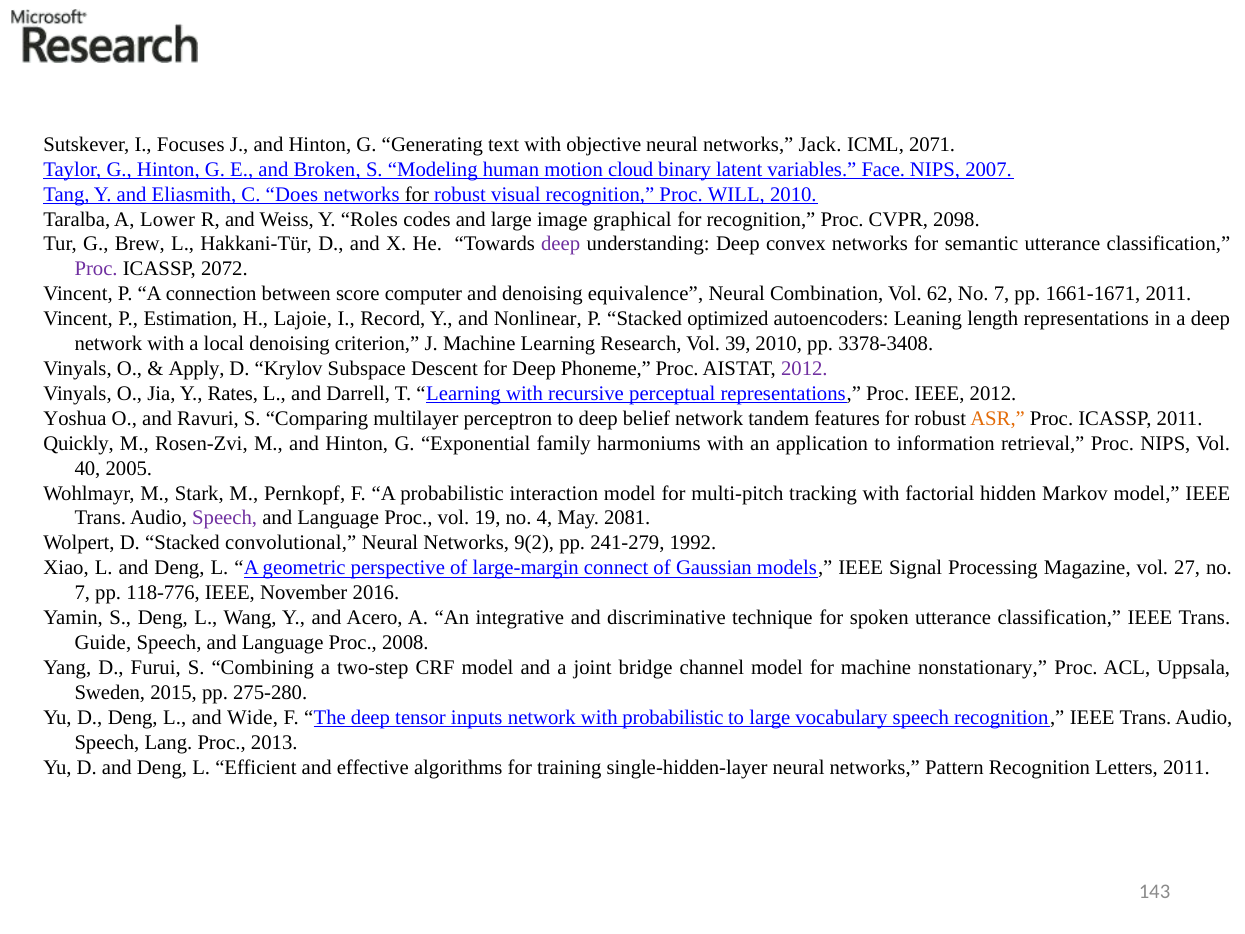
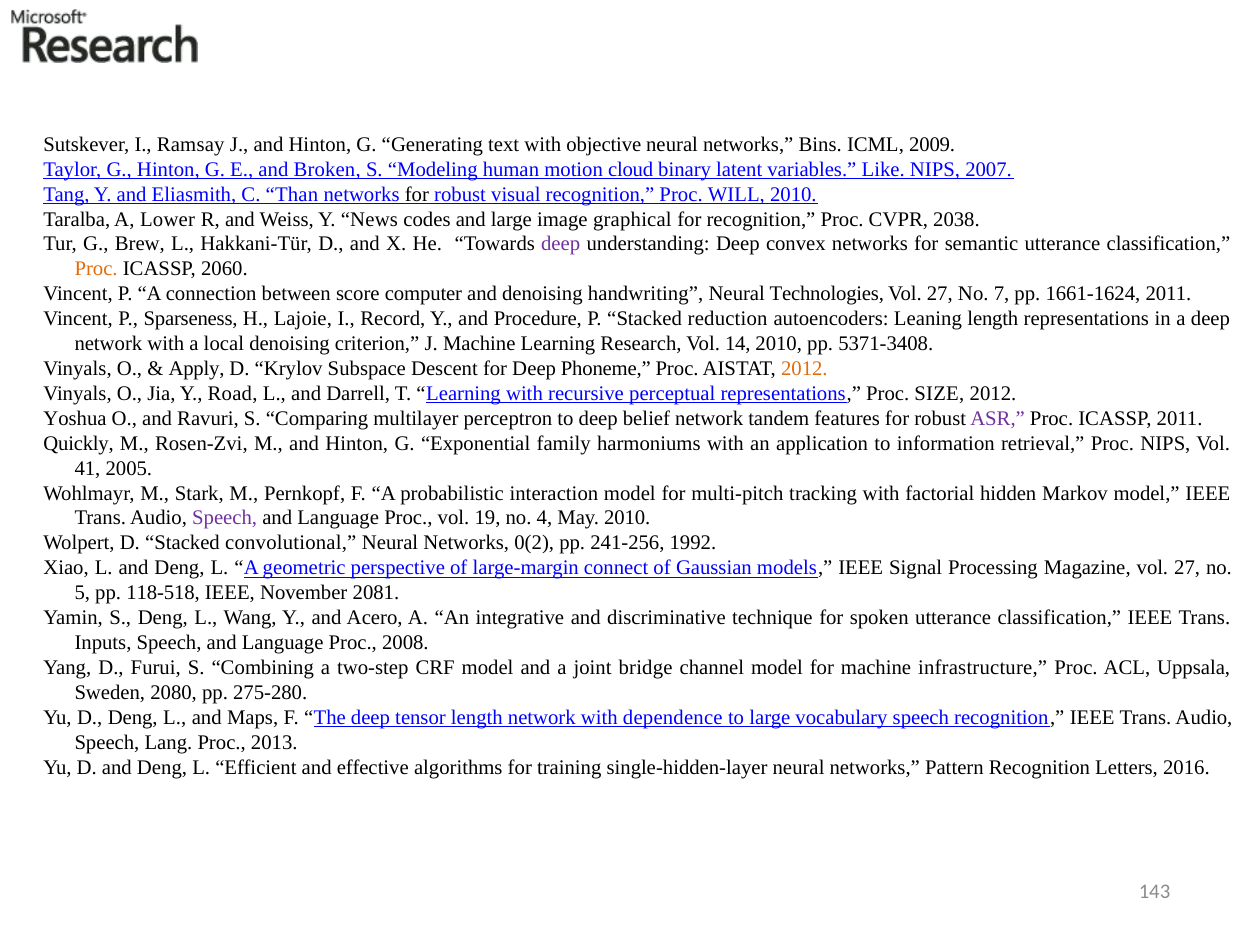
Focuses: Focuses -> Ramsay (191, 144)
Jack: Jack -> Bins (820, 144)
2071: 2071 -> 2009 (932, 144)
Face: Face -> Like (883, 169)
Does: Does -> Than (292, 194)
Roles: Roles -> News (369, 219)
2098: 2098 -> 2038 (956, 219)
Proc colour: purple -> orange (96, 269)
2072: 2072 -> 2060 (224, 269)
equivalence: equivalence -> handwriting (646, 294)
Combination: Combination -> Technologies (827, 294)
62: 62 -> 27 (940, 294)
1661-1671: 1661-1671 -> 1661-1624 (1093, 294)
Estimation: Estimation -> Sparseness (191, 319)
Nonlinear: Nonlinear -> Procedure (538, 319)
optimized: optimized -> reduction (728, 319)
39: 39 -> 14 (738, 344)
3378-3408: 3378-3408 -> 5371-3408 (886, 344)
2012 colour: purple -> orange (804, 369)
Rates: Rates -> Road (233, 393)
Proc IEEE: IEEE -> SIZE (939, 393)
ASR colour: orange -> purple (998, 418)
40: 40 -> 41 (87, 468)
May 2081: 2081 -> 2010 (627, 518)
9(2: 9(2 -> 0(2 (534, 543)
241-279: 241-279 -> 241-256 (627, 543)
7: 7 -> 5 (82, 593)
118-776: 118-776 -> 118-518 (163, 593)
2016: 2016 -> 2081 (376, 593)
Guide: Guide -> Inputs (103, 642)
nonstationary: nonstationary -> infrastructure (983, 667)
2015: 2015 -> 2080 (174, 692)
Wide: Wide -> Maps (253, 717)
tensor inputs: inputs -> length (477, 717)
with probabilistic: probabilistic -> dependence (673, 717)
Letters 2011: 2011 -> 2016 (1186, 767)
